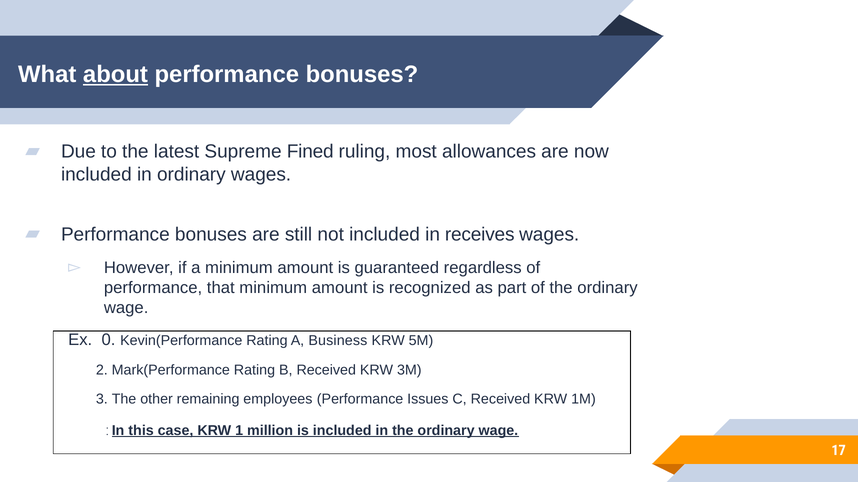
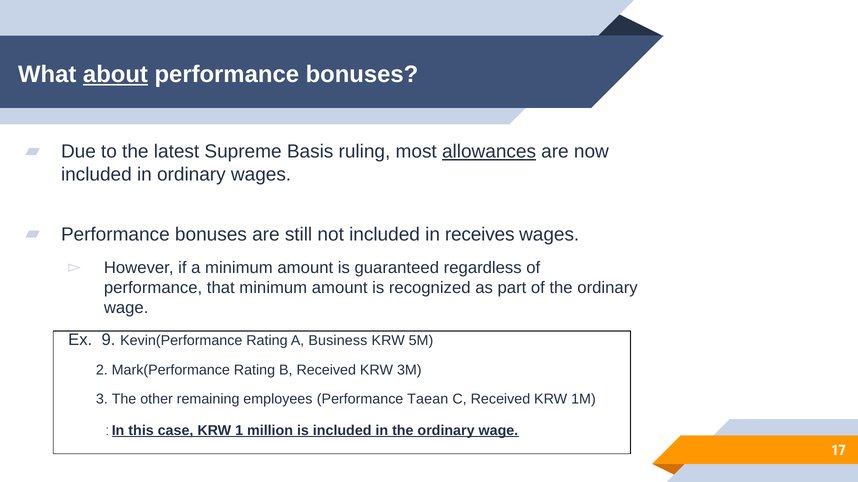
Fined: Fined -> Basis (310, 152)
allowances underline: none -> present (489, 152)
0: 0 -> 9 (109, 340)
Issues: Issues -> Taean (428, 399)
